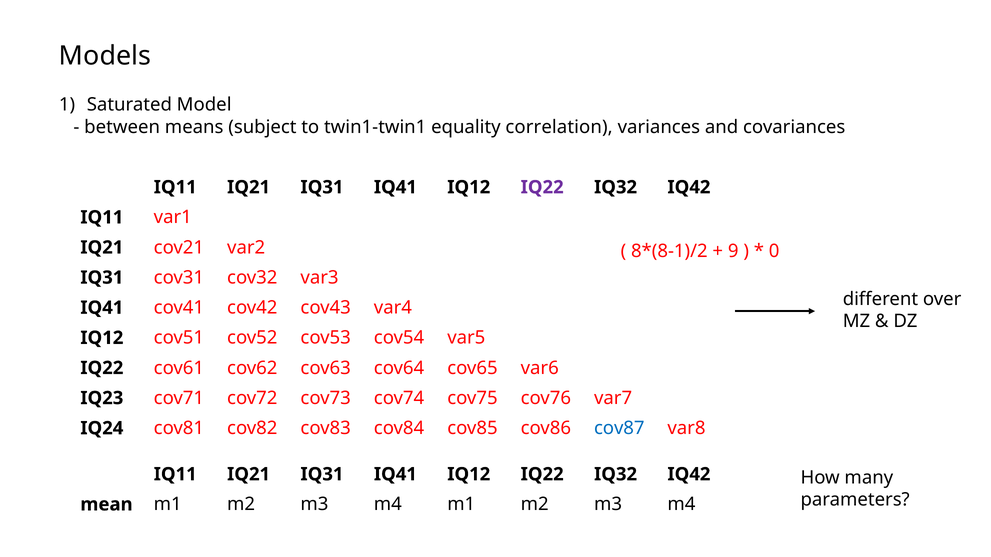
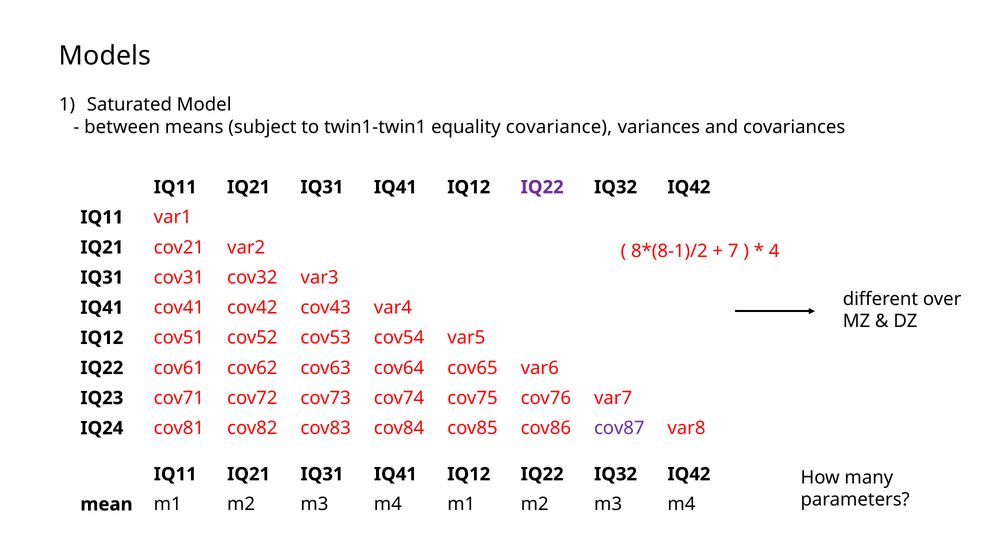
correlation: correlation -> covariance (559, 127)
9: 9 -> 7 (733, 251)
0: 0 -> 4 (774, 251)
cov87 colour: blue -> purple (619, 428)
